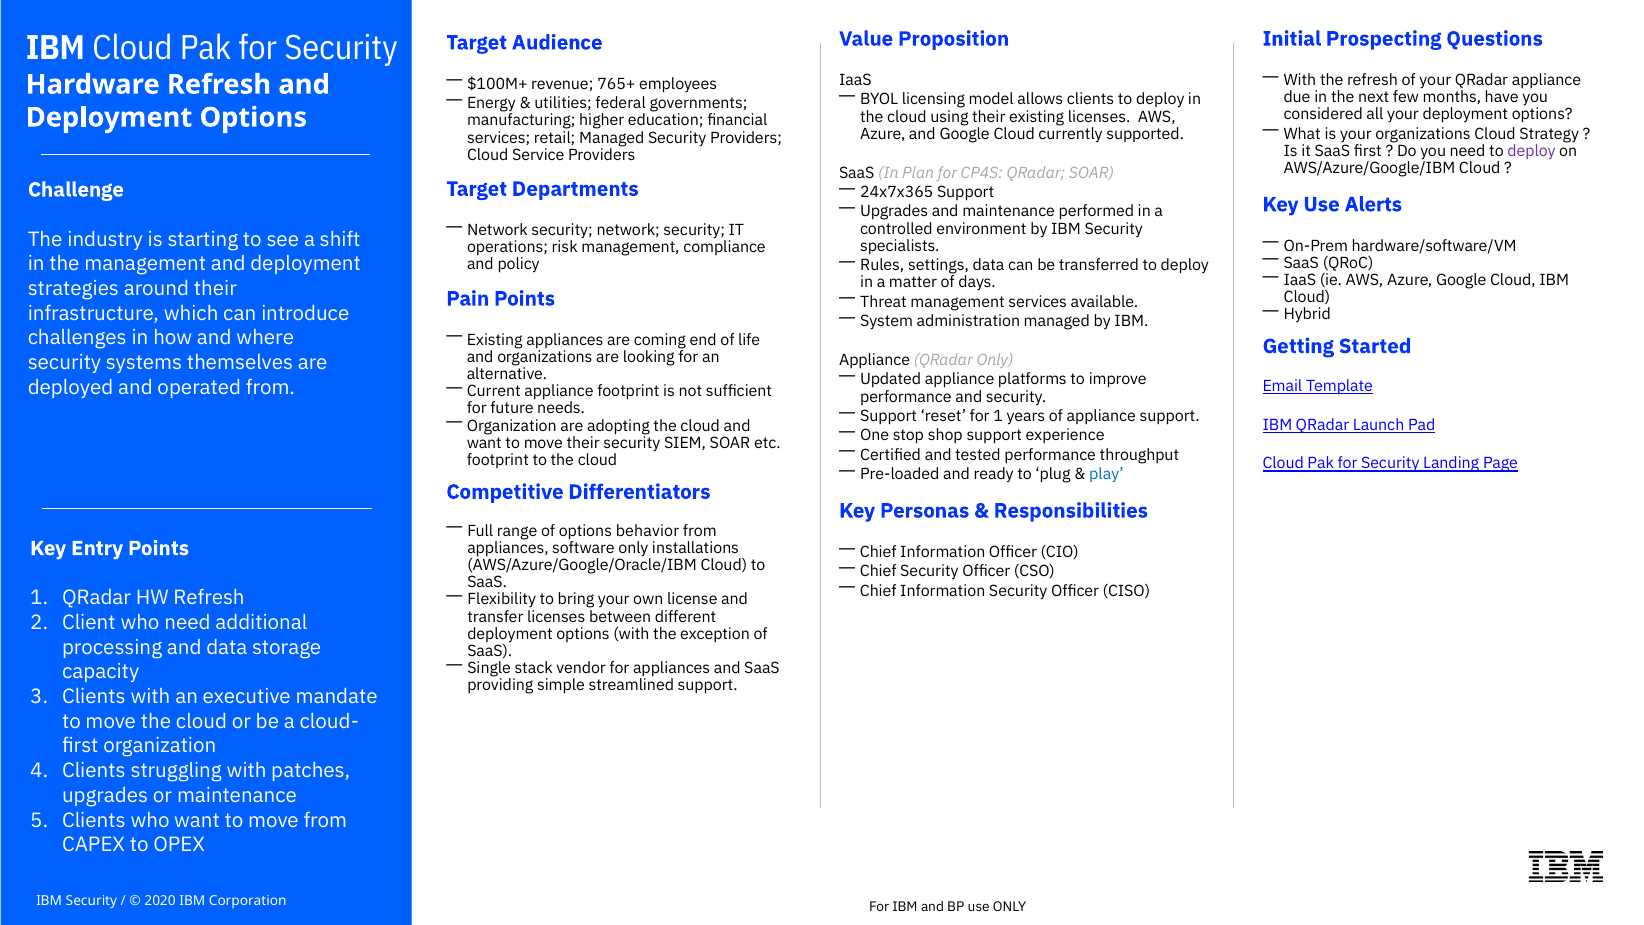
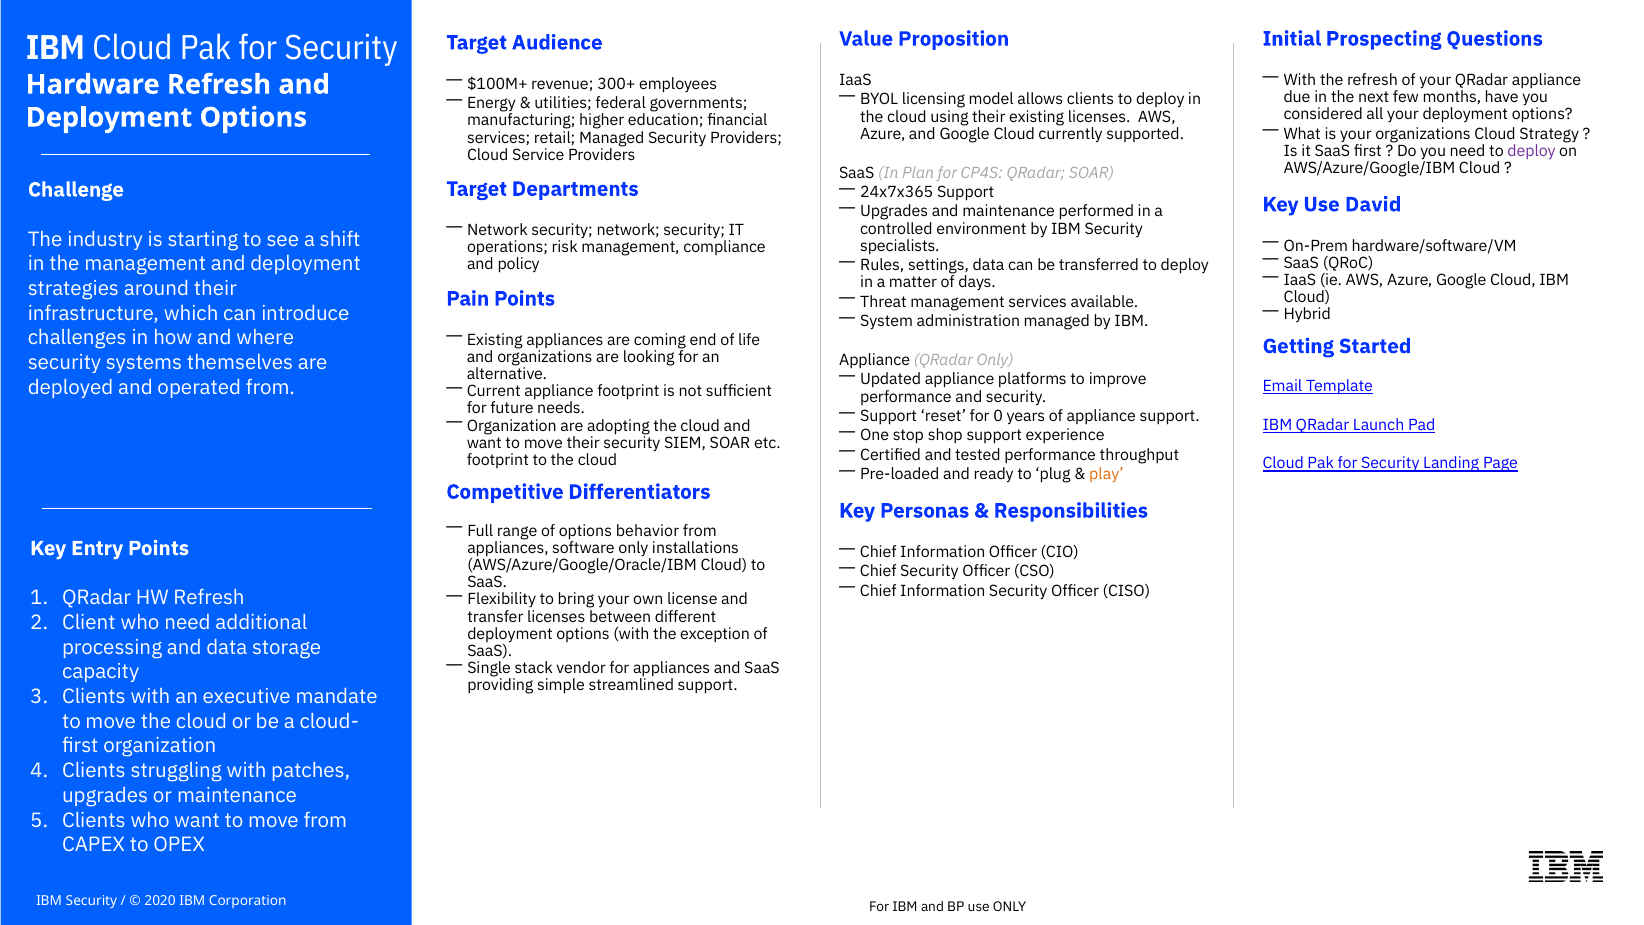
765+: 765+ -> 300+ (616, 84)
Alerts: Alerts -> David (1373, 204)
for 1: 1 -> 0 (998, 416)
play colour: blue -> orange (1106, 474)
